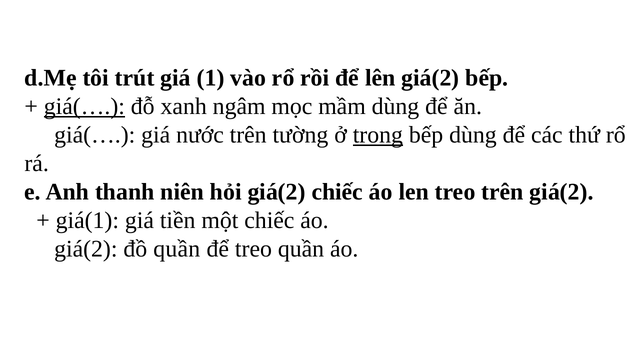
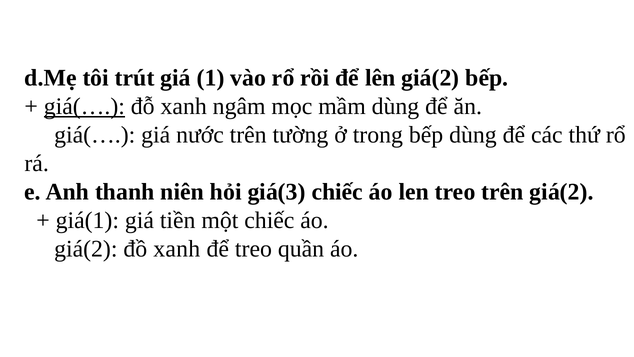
trong underline: present -> none (378, 135)
hỏi giá(2: giá(2 -> giá(3 (277, 192)
đồ quần: quần -> xanh (177, 249)
